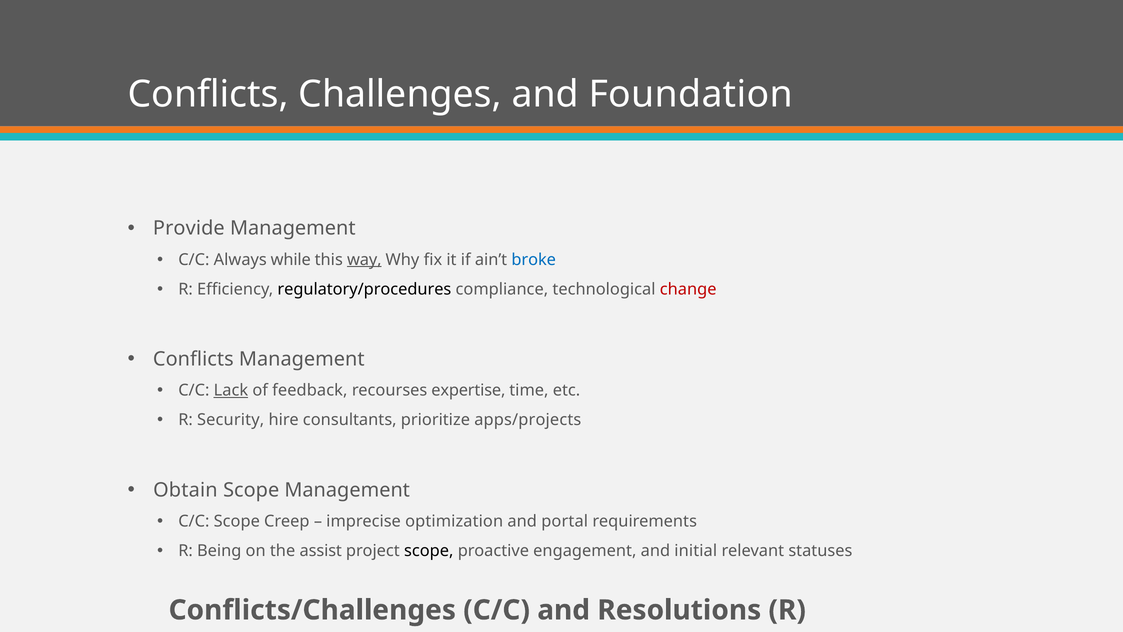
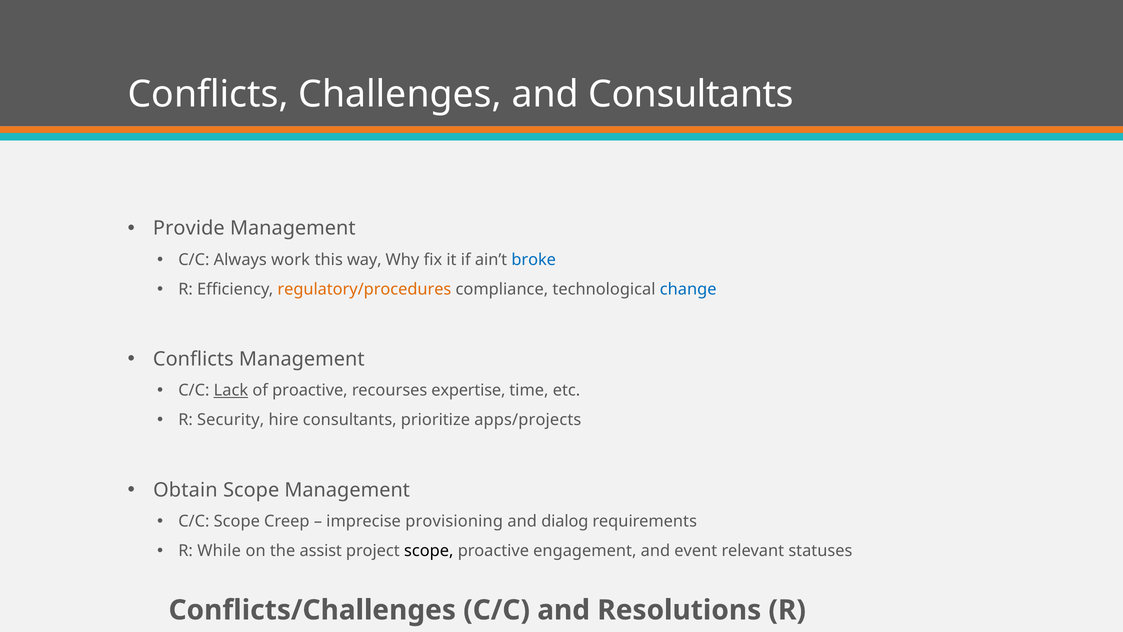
and Foundation: Foundation -> Consultants (691, 94)
while: while -> work (291, 260)
way underline: present -> none (364, 260)
regulatory/procedures colour: black -> orange (364, 289)
change colour: red -> blue (688, 289)
of feedback: feedback -> proactive (310, 390)
optimization: optimization -> provisioning (454, 521)
portal: portal -> dialog (565, 521)
Being: Being -> While (219, 550)
initial: initial -> event (696, 550)
